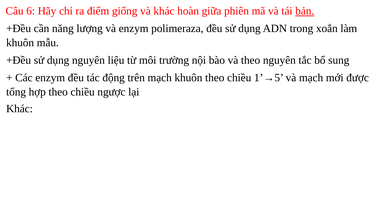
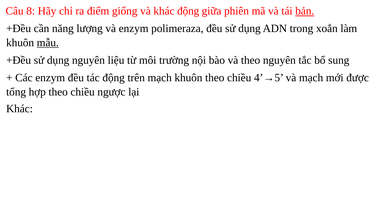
6: 6 -> 8 (31, 11)
khác hoàn: hoàn -> động (188, 11)
mẫu underline: none -> present (48, 43)
1’→5: 1’→5 -> 4’→5 (269, 78)
